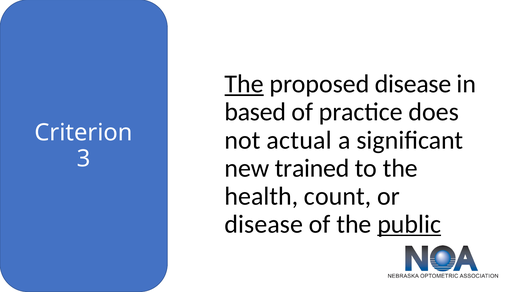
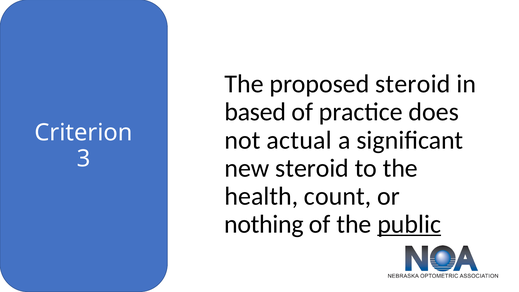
The underline: present -> none (244, 84)
proposed disease: disease -> steroid (413, 84)
new trained: trained -> steroid (312, 168)
disease: disease -> nothing (264, 224)
